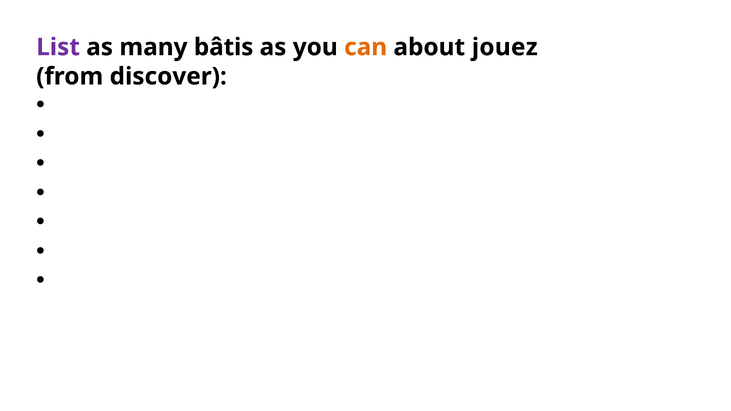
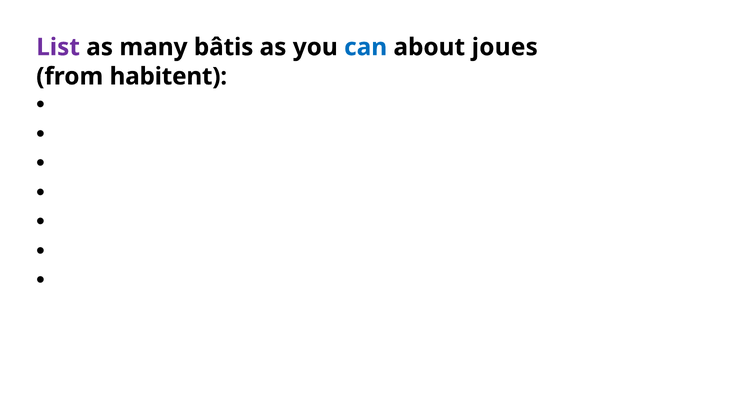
can colour: orange -> blue (366, 47)
jouez: jouez -> joues (505, 47)
discover: discover -> habitent (168, 76)
